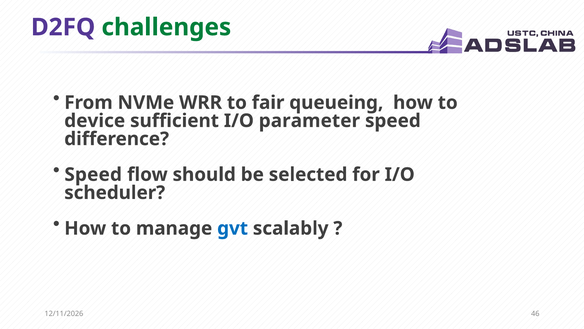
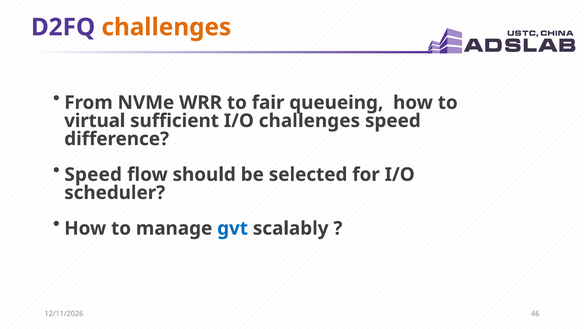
challenges colour: green -> orange (166, 27)
device: device -> virtual (95, 121)
I/O parameter: parameter -> challenges (309, 121)
